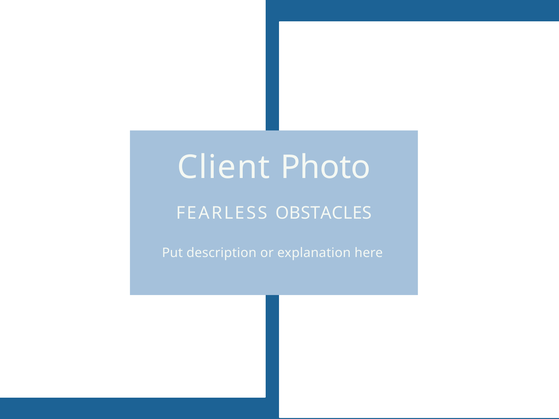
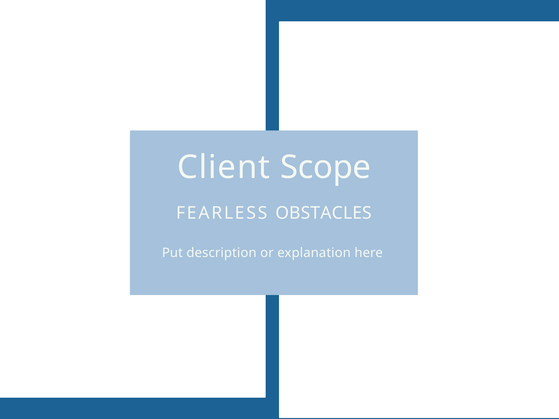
Client Photo: Photo -> Scope (326, 168)
